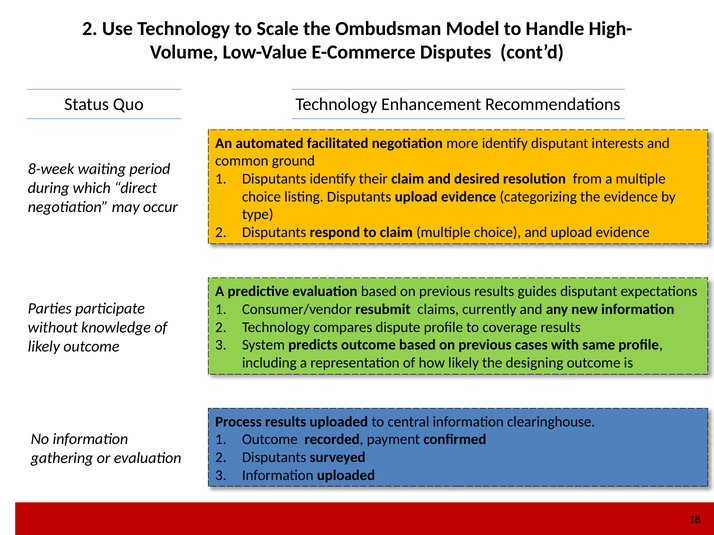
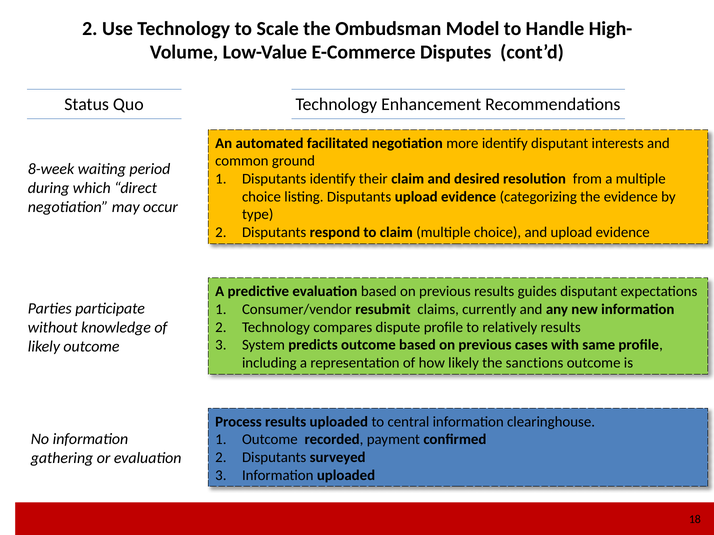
coverage: coverage -> relatively (510, 327)
designing: designing -> sanctions (535, 363)
